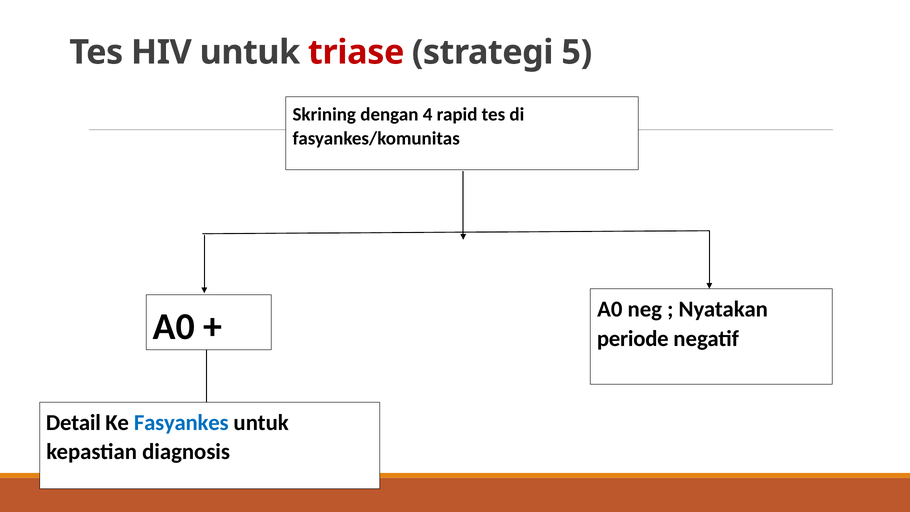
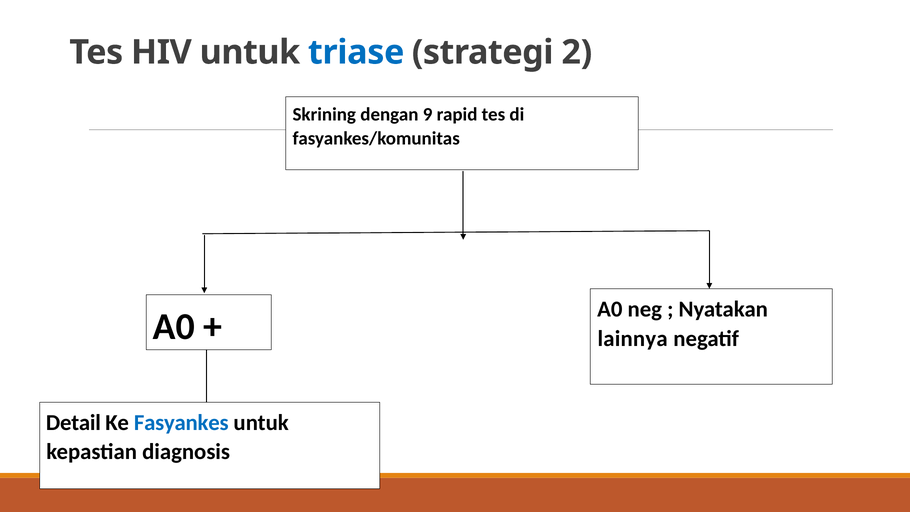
triase colour: red -> blue (356, 52)
5: 5 -> 2 (577, 52)
4: 4 -> 9 (428, 114)
periode: periode -> lainnya (633, 338)
